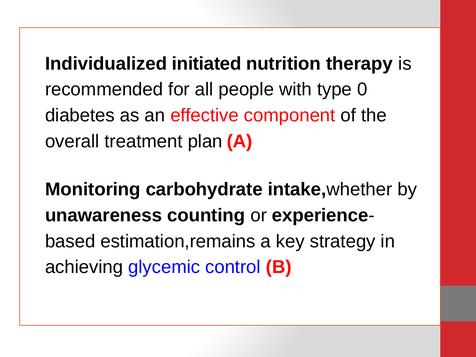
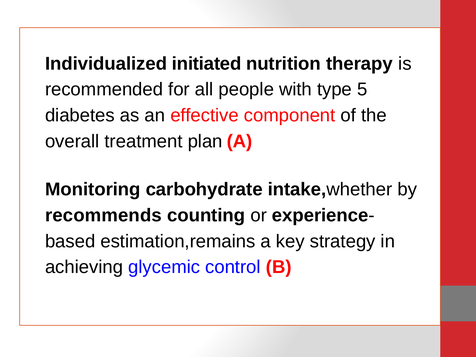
0: 0 -> 5 (362, 90)
unawareness: unawareness -> recommends (103, 215)
